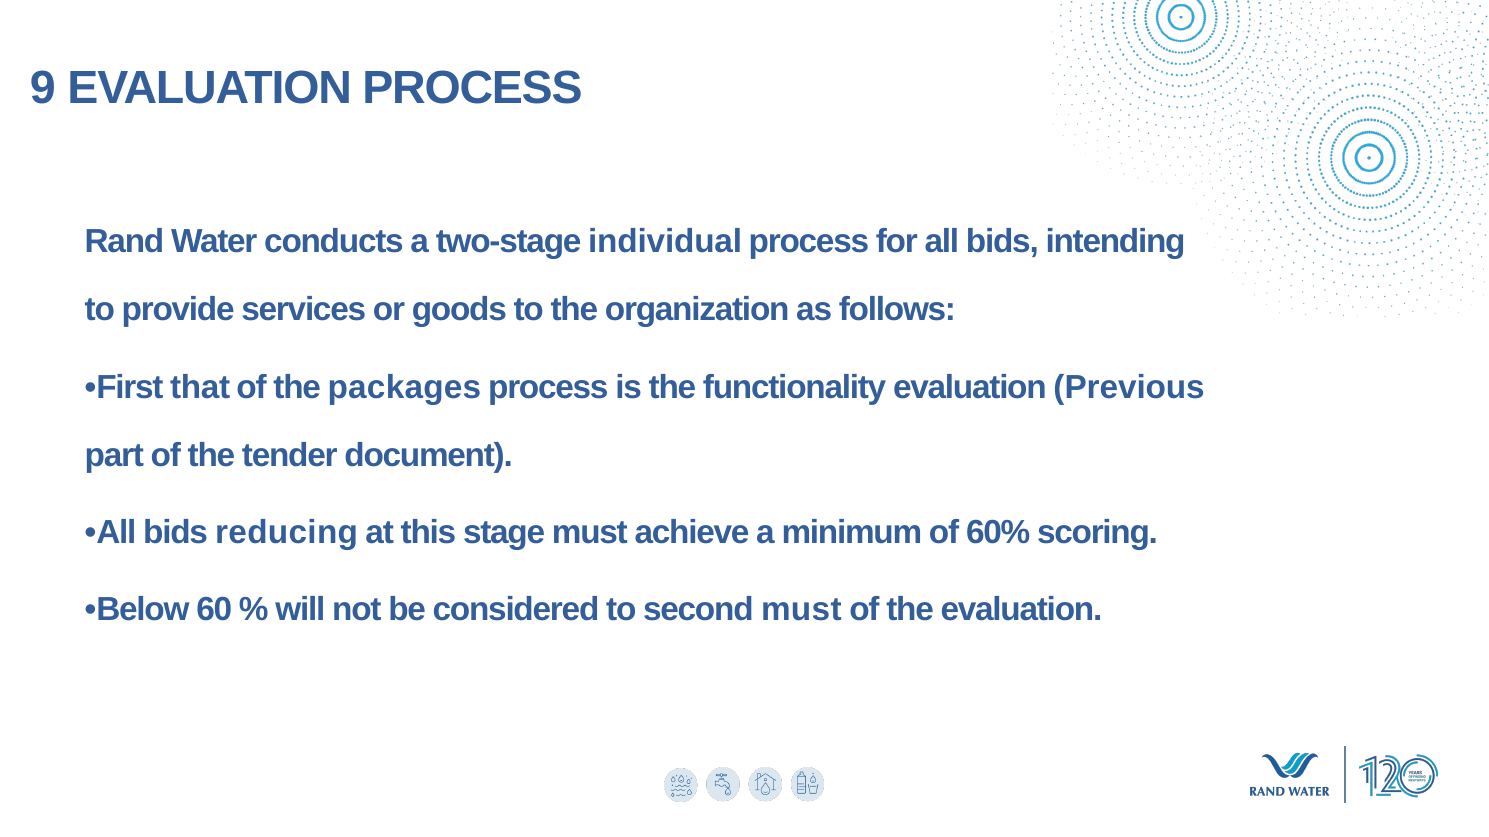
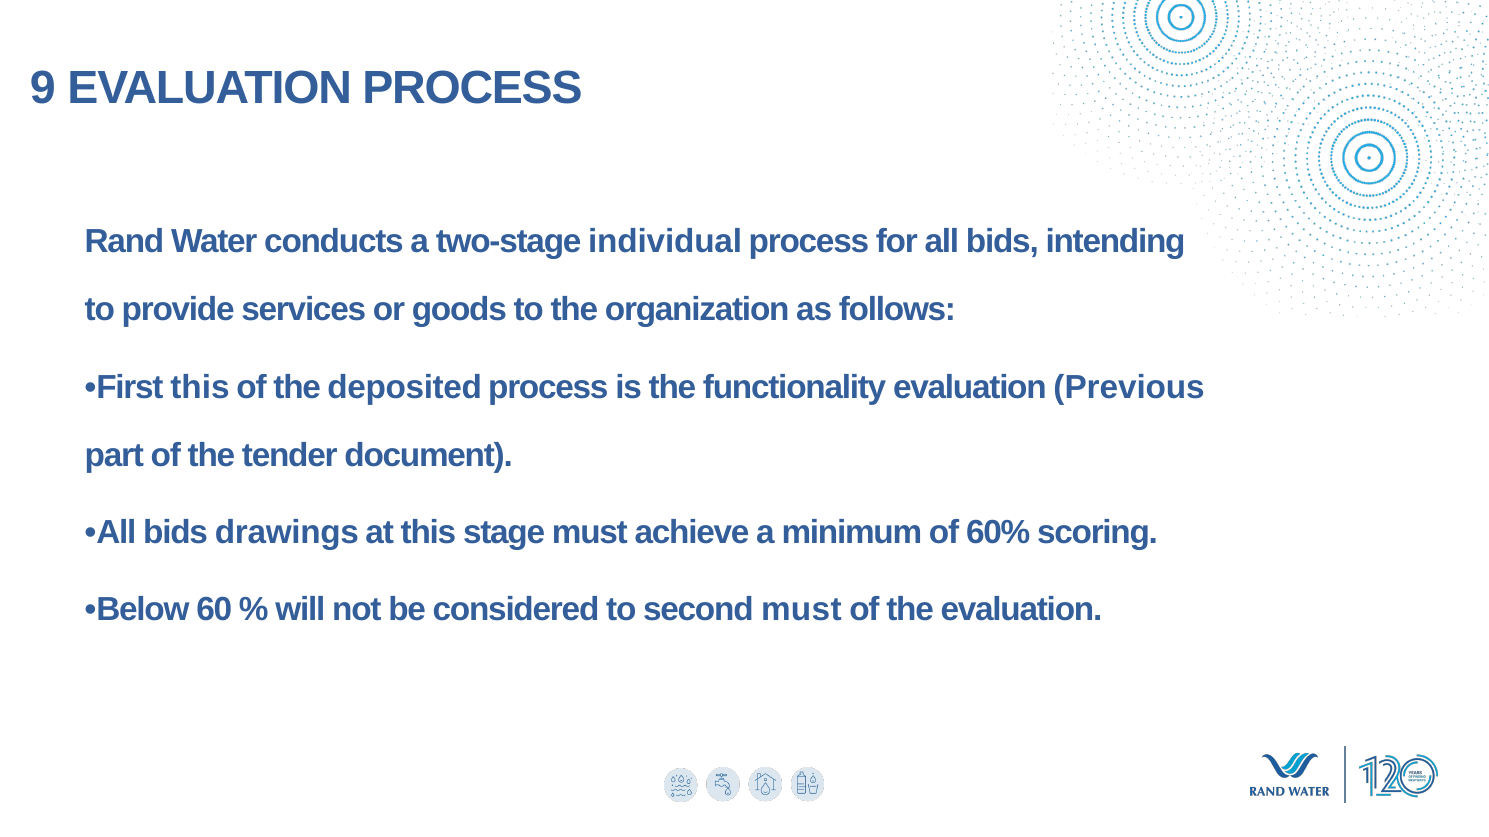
First that: that -> this (200, 387)
packages: packages -> deposited (405, 387)
reducing: reducing -> drawings (287, 533)
